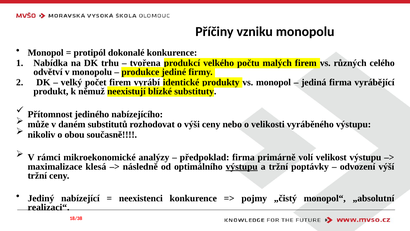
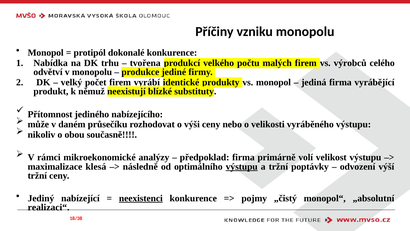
různých: různých -> výrobců (350, 63)
substitutů: substitutů -> průsečíku (108, 124)
neexistenci underline: none -> present (141, 198)
